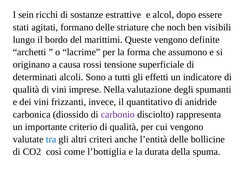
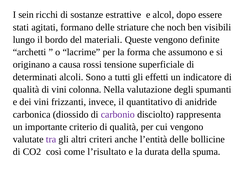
marittimi: marittimi -> materiali (103, 40)
imprese: imprese -> colonna (85, 90)
tra colour: blue -> purple (51, 140)
l’bottiglia: l’bottiglia -> l’risultato (107, 152)
